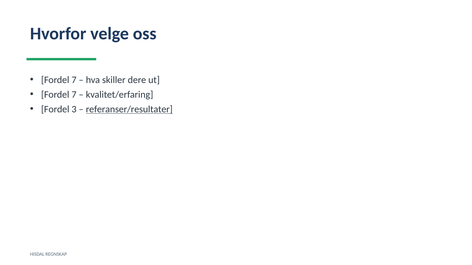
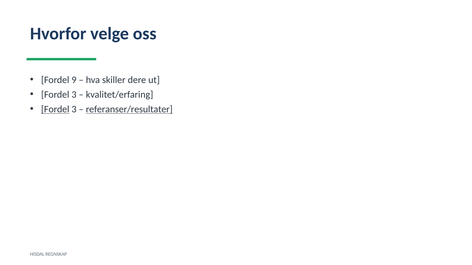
7: 7 -> 9 (74, 80)
7: 7 -> 3 (74, 95)
Fordel underline: none -> present (55, 109)
